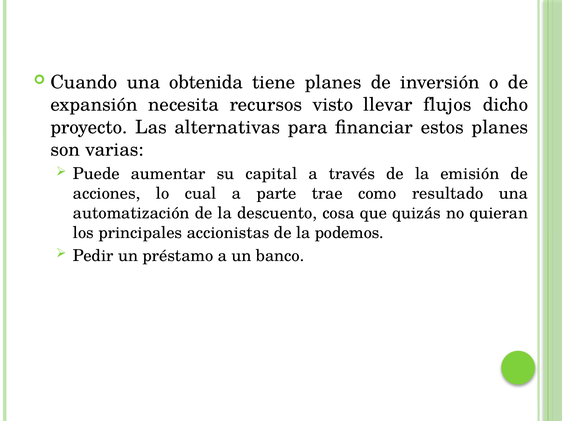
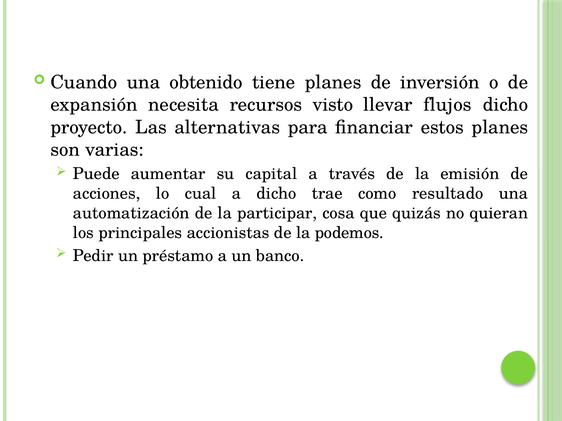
obtenida: obtenida -> obtenido (206, 82)
a parte: parte -> dicho (276, 194)
descuento: descuento -> participar (277, 213)
